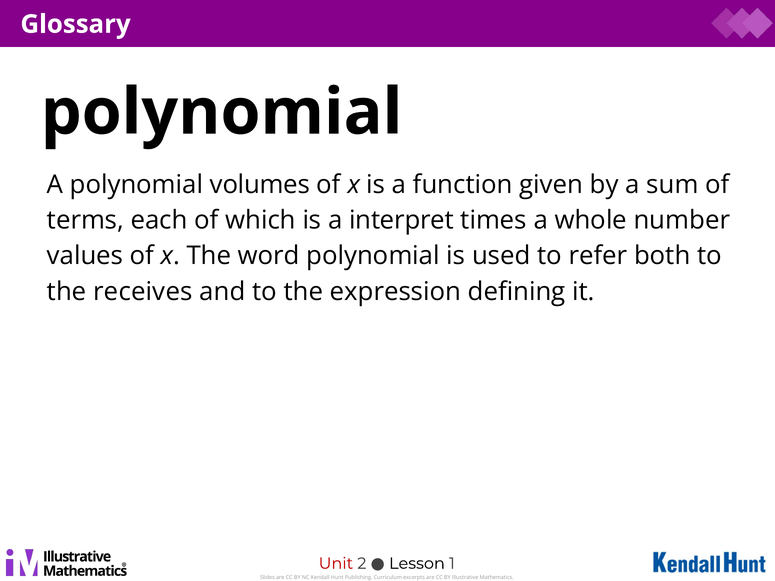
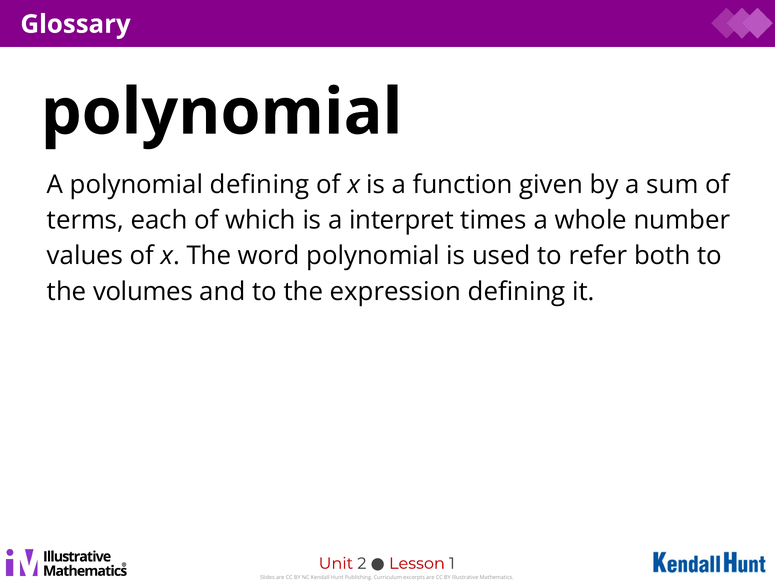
polynomial volumes: volumes -> defining (260, 185)
receives: receives -> volumes (143, 292)
Lesson colour: black -> red (417, 564)
